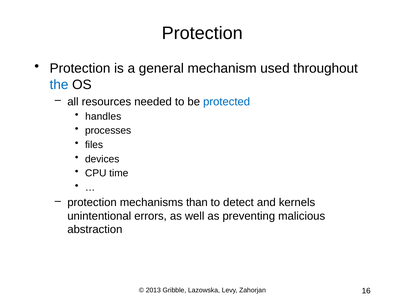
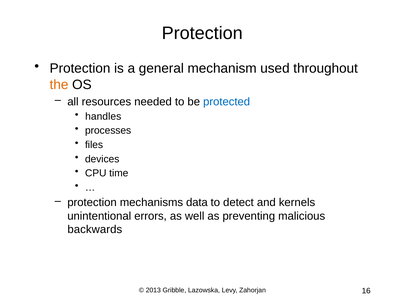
the colour: blue -> orange (59, 85)
than: than -> data (197, 202)
abstraction: abstraction -> backwards (95, 229)
